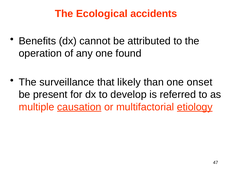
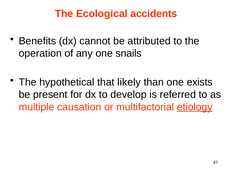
found: found -> snails (129, 53)
surveillance: surveillance -> hypothetical (67, 82)
onset: onset -> exists (200, 82)
causation underline: present -> none (79, 107)
